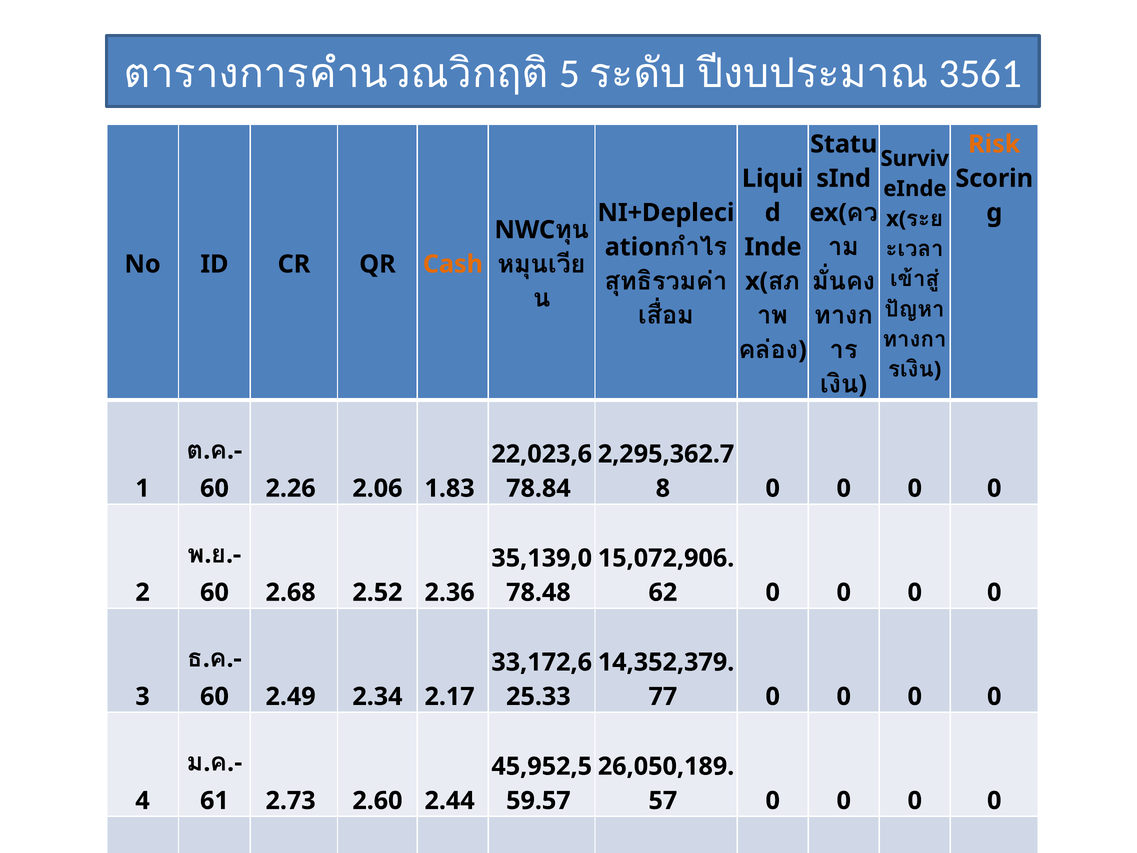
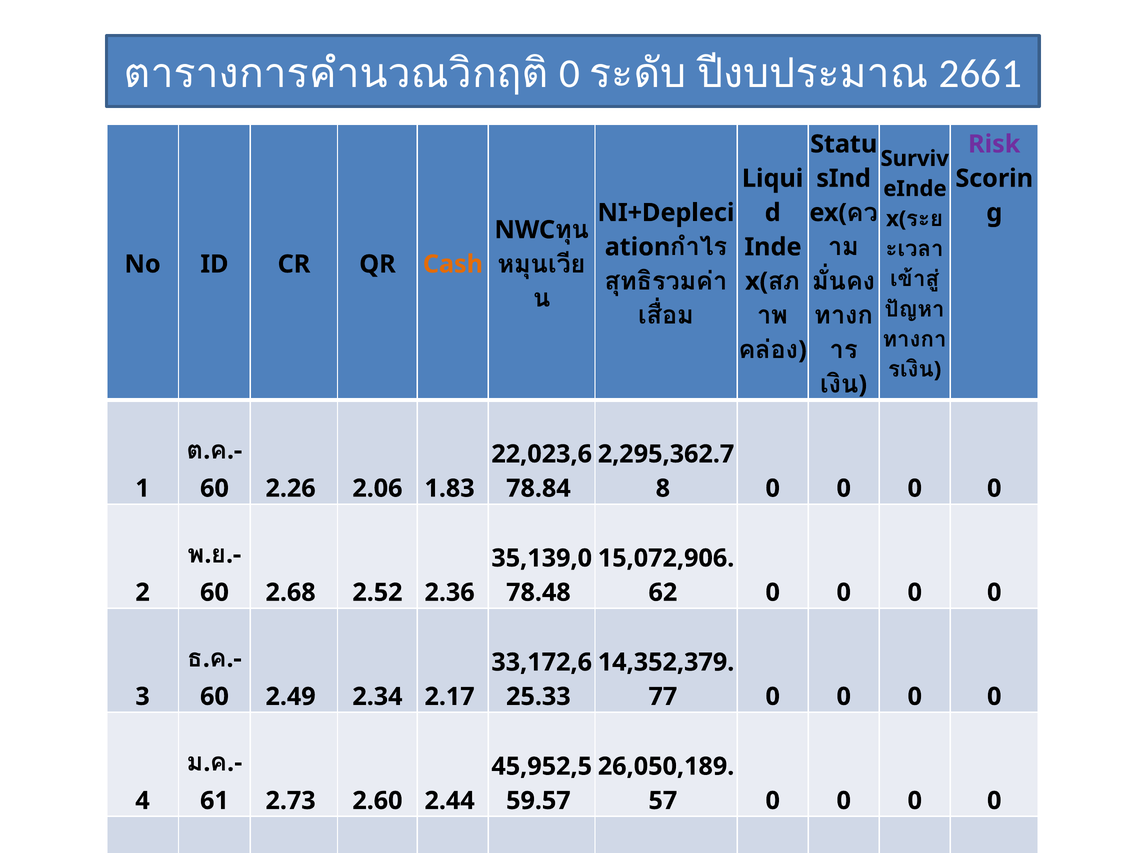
5: 5 -> 0 (569, 74)
3561: 3561 -> 2661 (980, 74)
Risk colour: orange -> purple (994, 144)
